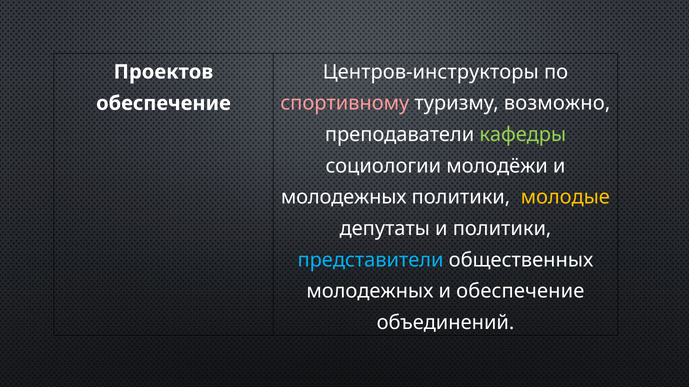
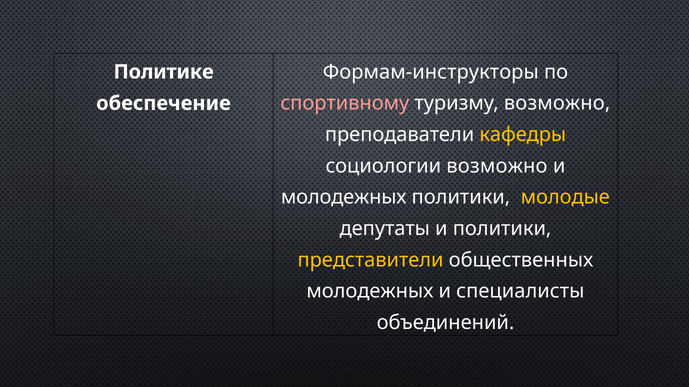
Центров-инструкторы: Центров-инструкторы -> Формам-инструкторы (431, 72)
Проектов: Проектов -> Политике (164, 72)
кафедры colour: light green -> yellow (523, 135)
социологии молодёжи: молодёжи -> возможно (497, 166)
представители colour: light blue -> yellow (371, 260)
и обеспечение: обеспечение -> специалисты (520, 292)
